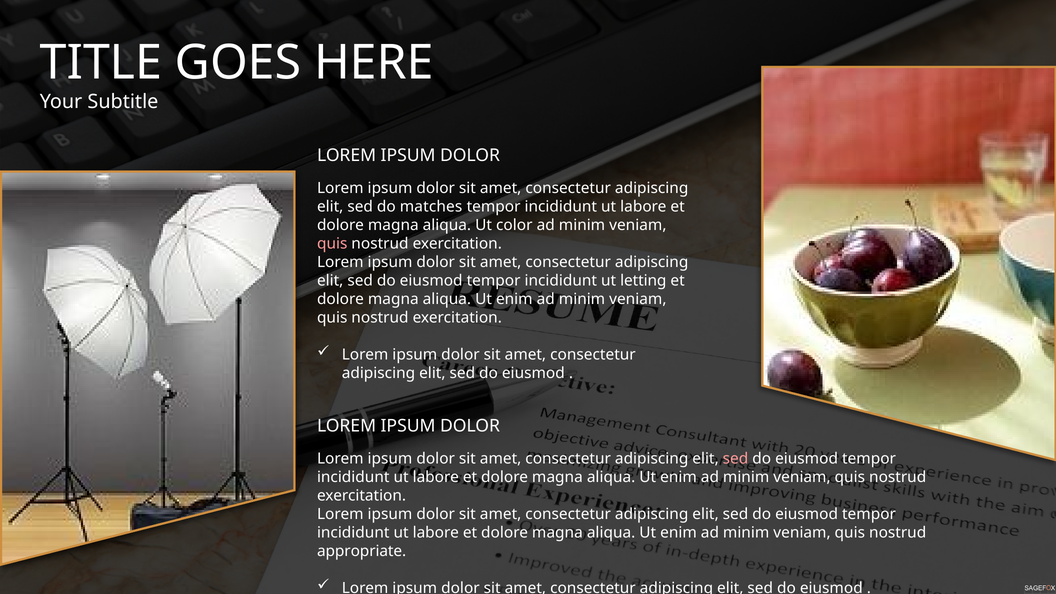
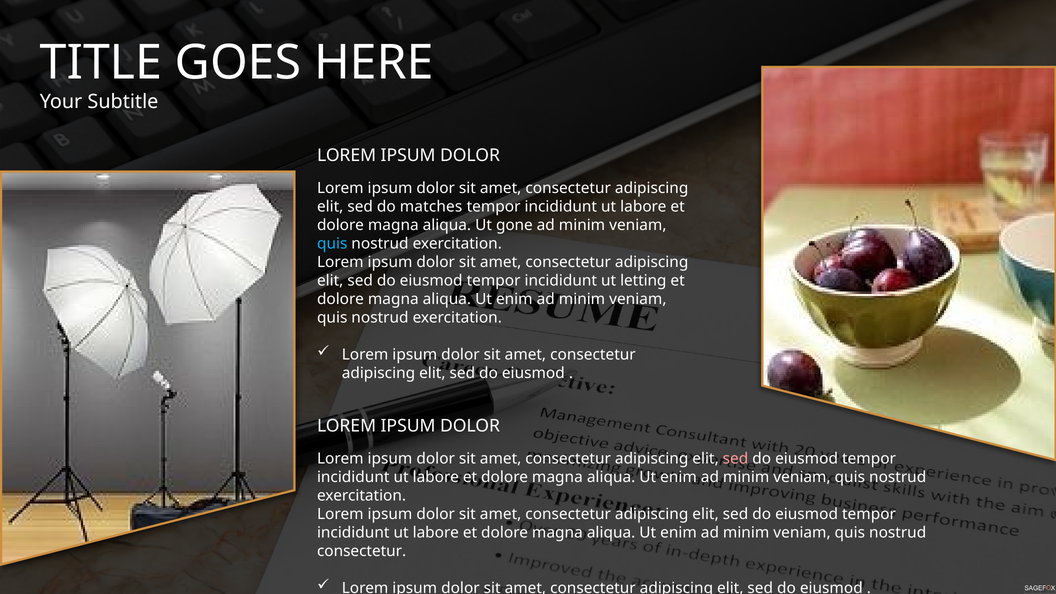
color: color -> gone (514, 225)
quis colour: pink -> light blue (332, 244)
appropriate: appropriate -> consectetur (362, 551)
